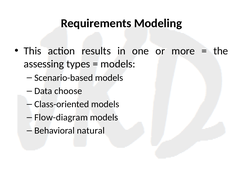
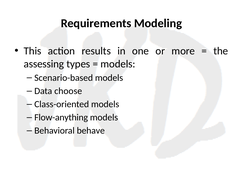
Flow-diagram: Flow-diagram -> Flow-anything (61, 118)
natural: natural -> behave (91, 131)
